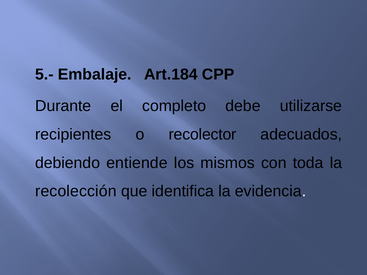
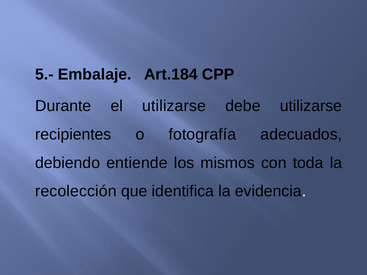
el completo: completo -> utilizarse (174, 106)
recolector: recolector -> fotografía (202, 135)
